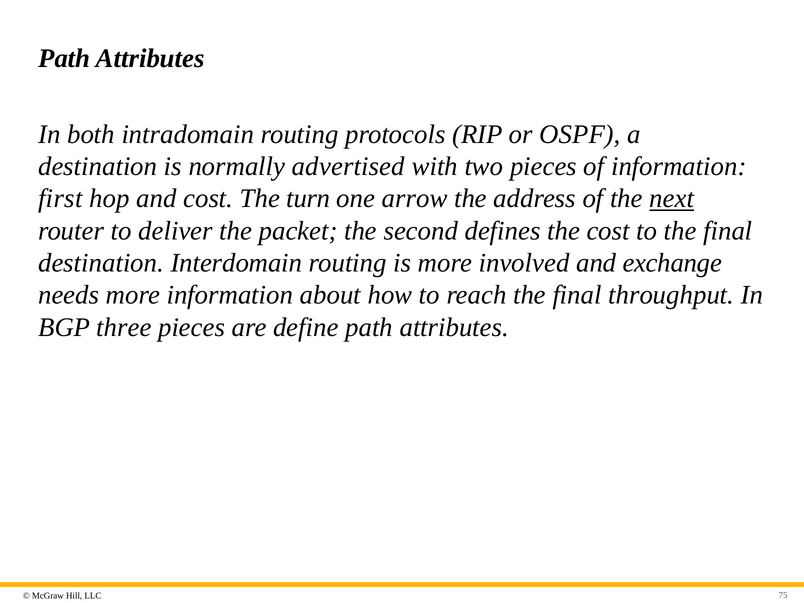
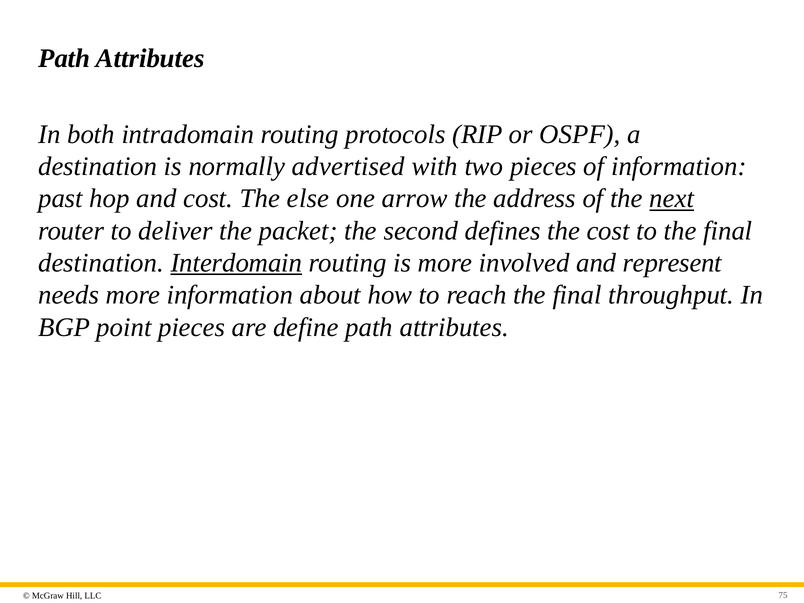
first: first -> past (60, 199)
turn: turn -> else (308, 199)
Interdomain underline: none -> present (236, 263)
exchange: exchange -> represent (672, 263)
three: three -> point (124, 327)
